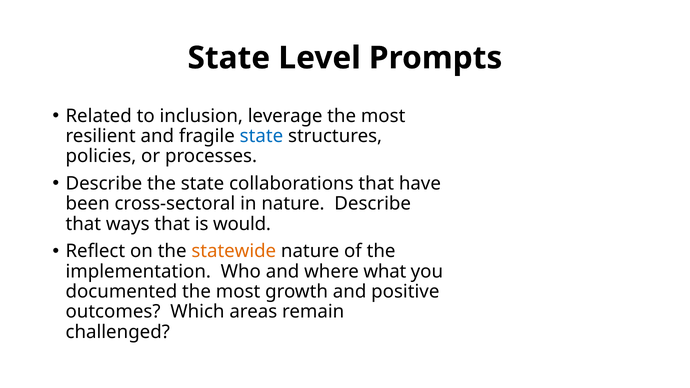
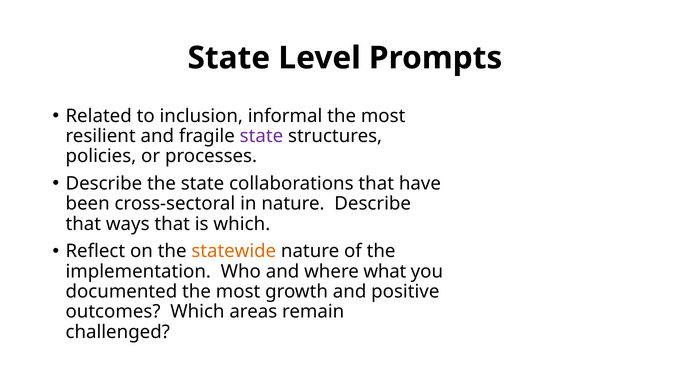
leverage: leverage -> informal (285, 116)
state colour: blue -> purple (261, 136)
is would: would -> which (242, 224)
